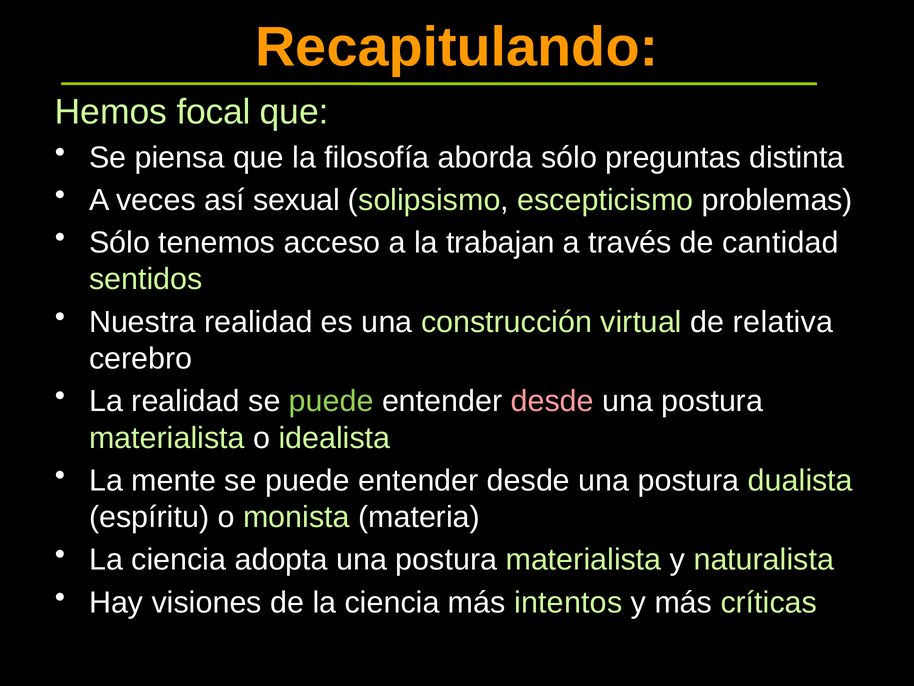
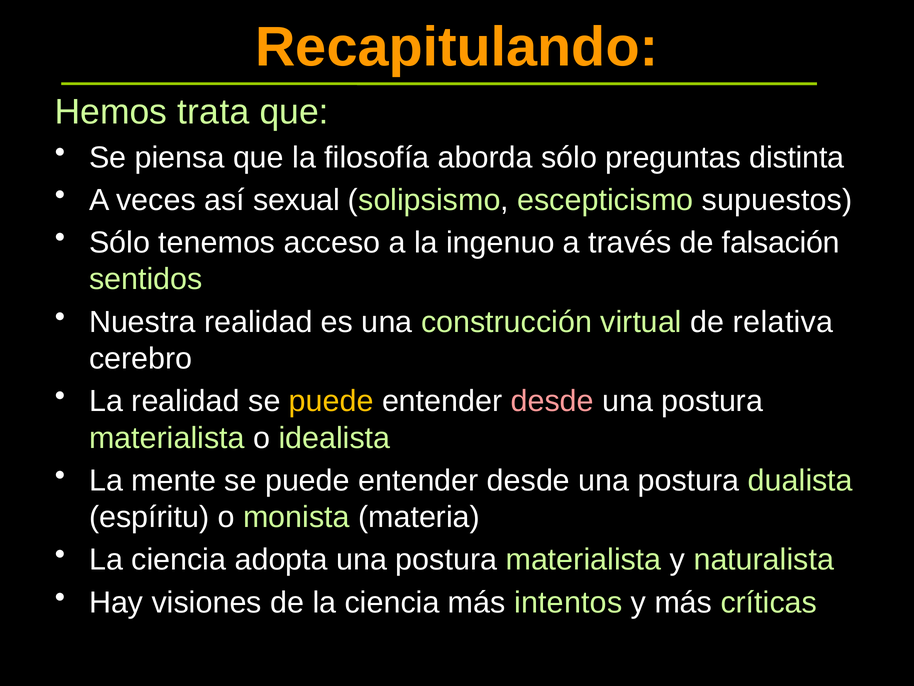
focal: focal -> trata (213, 112)
problemas: problemas -> supuestos (777, 200)
trabajan: trabajan -> ingenuo (500, 243)
cantidad: cantidad -> falsación (781, 243)
puede colour: light green -> yellow (331, 401)
